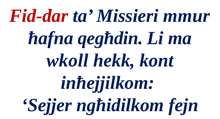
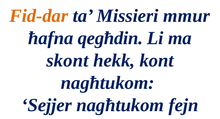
Fid-dar colour: red -> orange (39, 16)
wkoll: wkoll -> skont (67, 60)
inħejjilkom: inħejjilkom -> nagħtukom (108, 83)
Sejjer ngħidilkom: ngħidilkom -> nagħtukom (120, 105)
